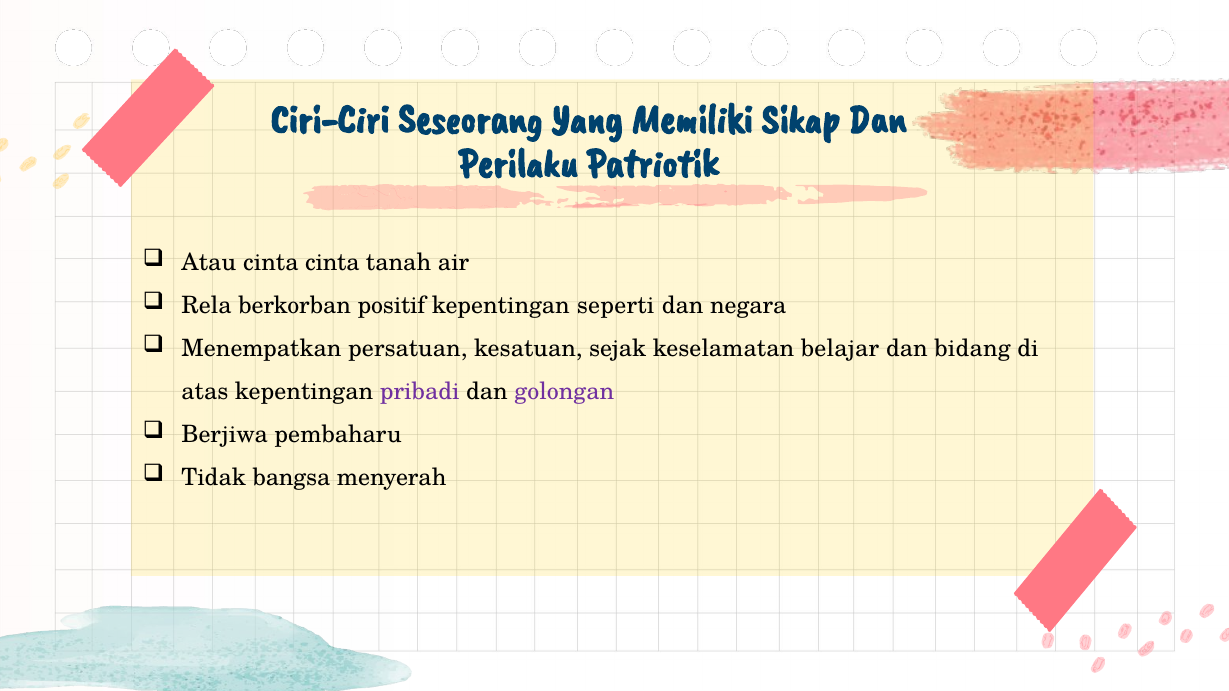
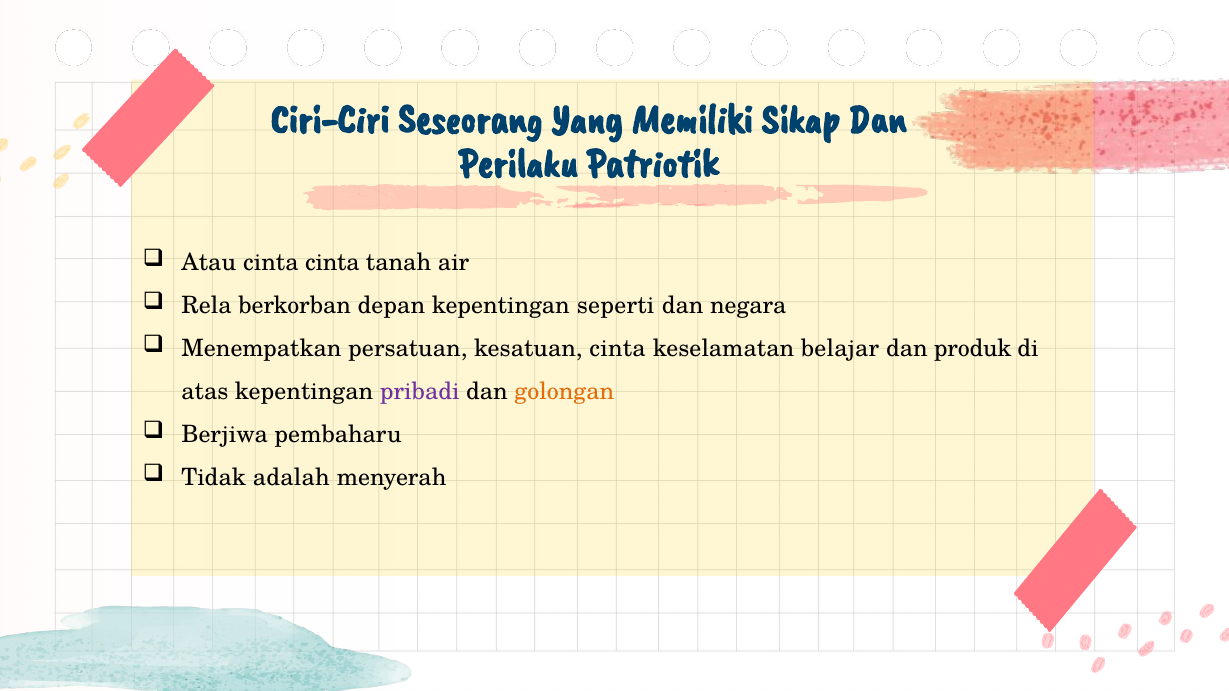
positif: positif -> depan (391, 306)
kesatuan sejak: sejak -> cinta (618, 349)
bidang: bidang -> produk (973, 349)
golongan colour: purple -> orange (564, 392)
bangsa: bangsa -> adalah (291, 478)
